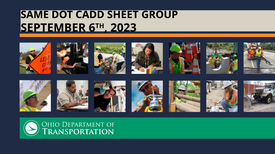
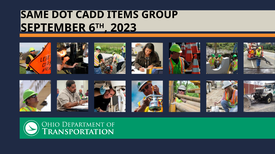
SHEET: SHEET -> ITEMS (123, 15)
